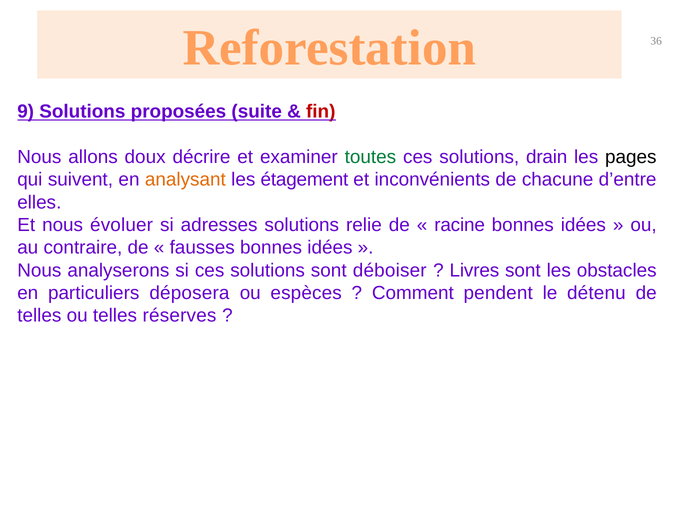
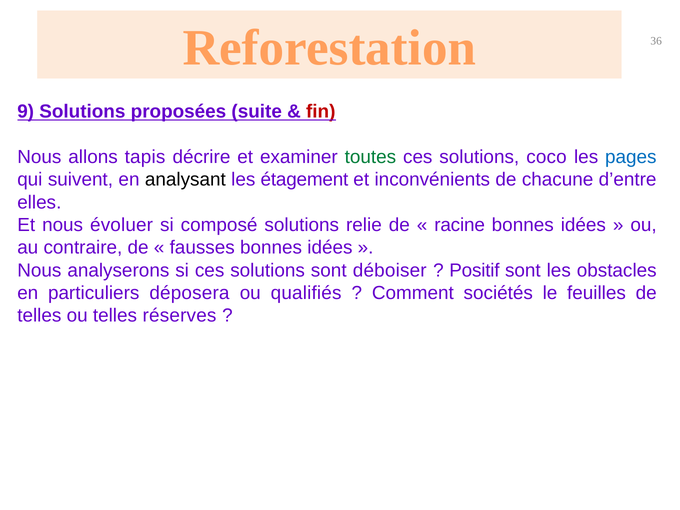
doux: doux -> tapis (145, 157)
drain: drain -> coco (547, 157)
pages colour: black -> blue (631, 157)
analysant colour: orange -> black (185, 180)
adresses: adresses -> composé (219, 225)
Livres: Livres -> Positif (474, 270)
espèces: espèces -> qualifiés (306, 293)
pendent: pendent -> sociétés (498, 293)
détenu: détenu -> feuilles (596, 293)
